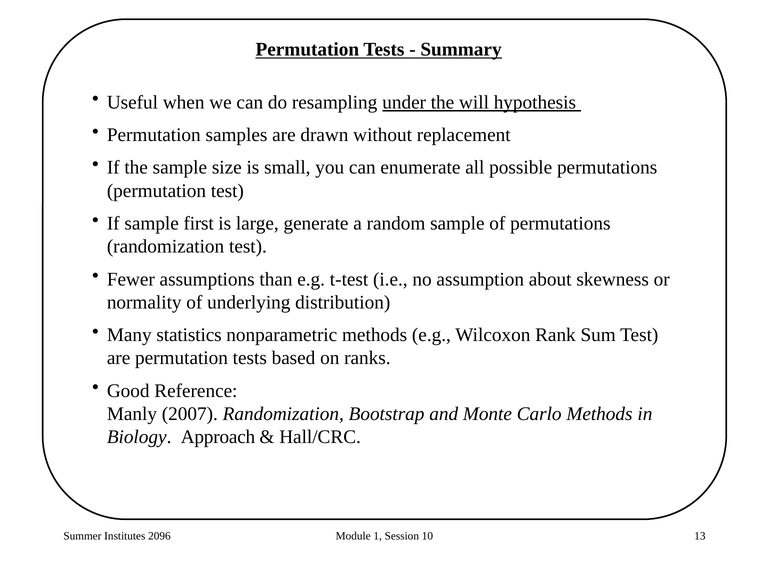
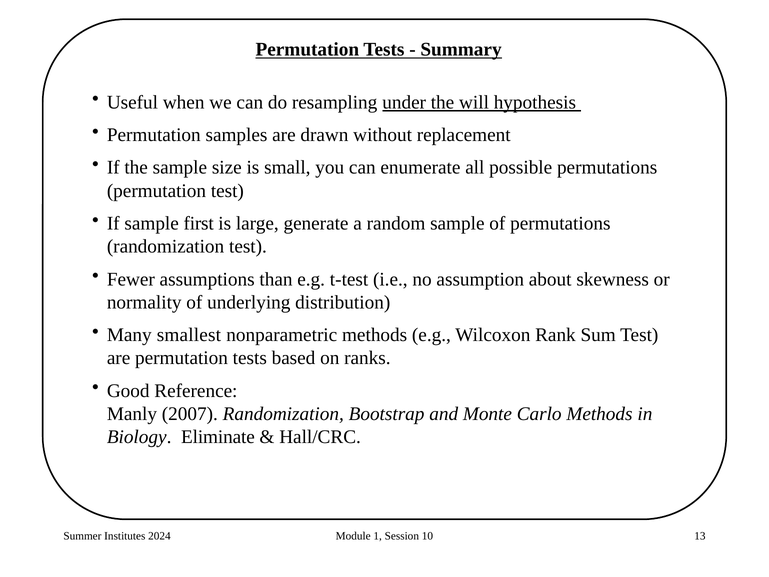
statistics: statistics -> smallest (189, 335)
Approach: Approach -> Eliminate (218, 437)
2096: 2096 -> 2024 (159, 536)
